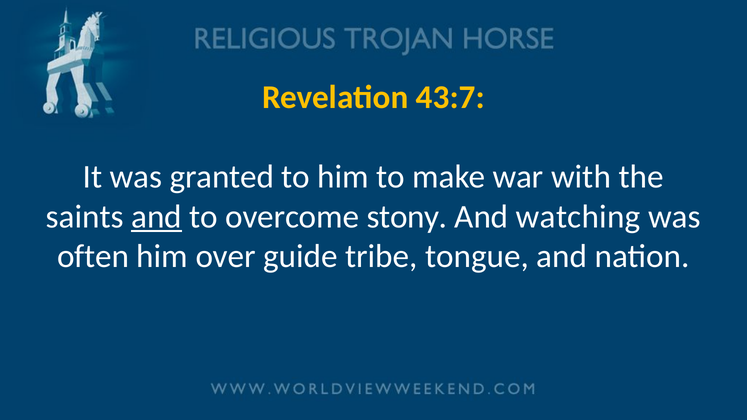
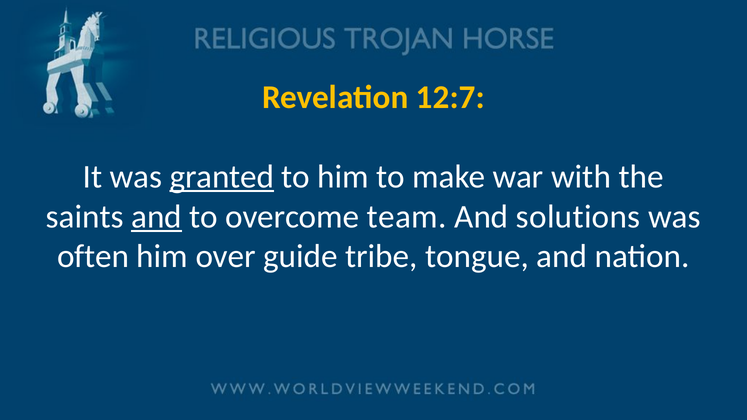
43:7: 43:7 -> 12:7 (450, 97)
granted underline: none -> present (222, 177)
stony: stony -> team (407, 217)
watching: watching -> solutions (578, 217)
